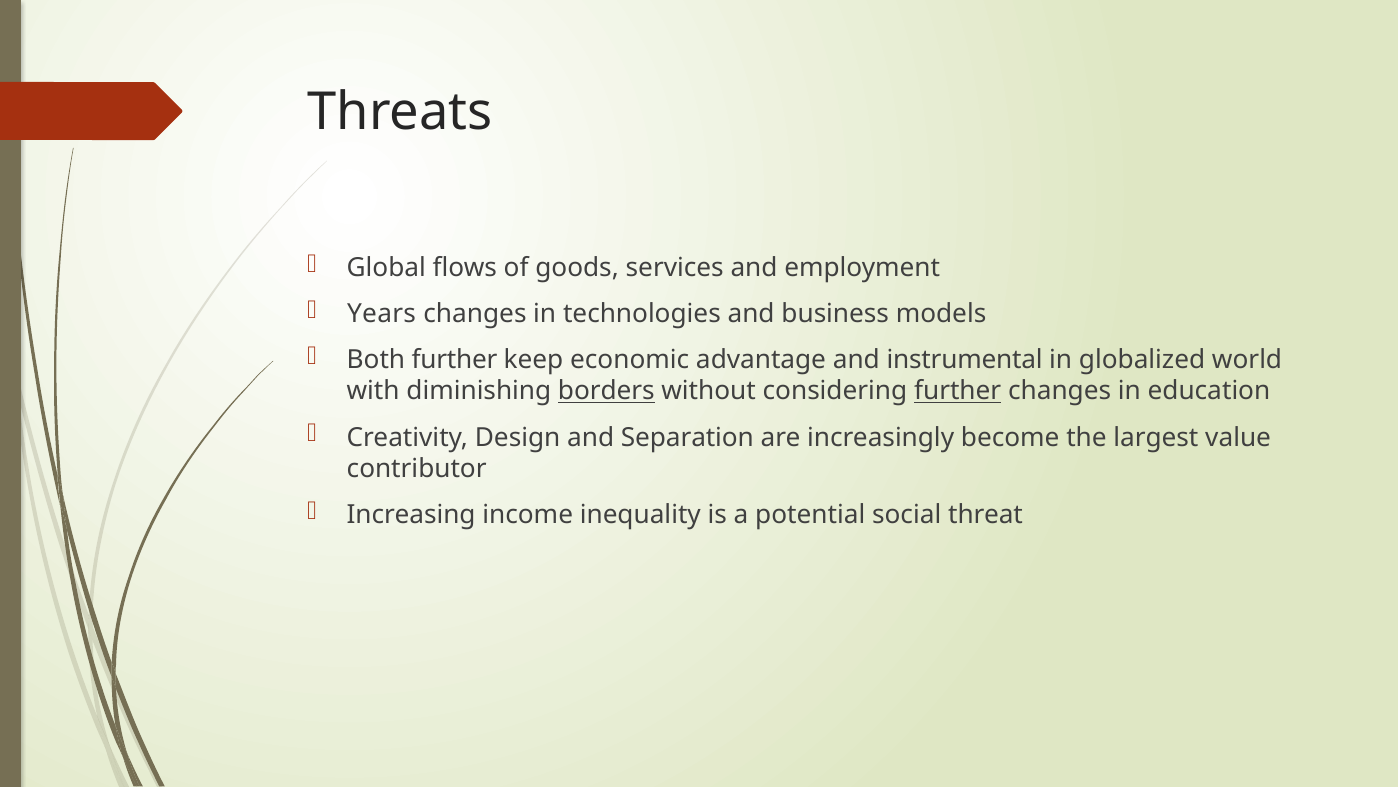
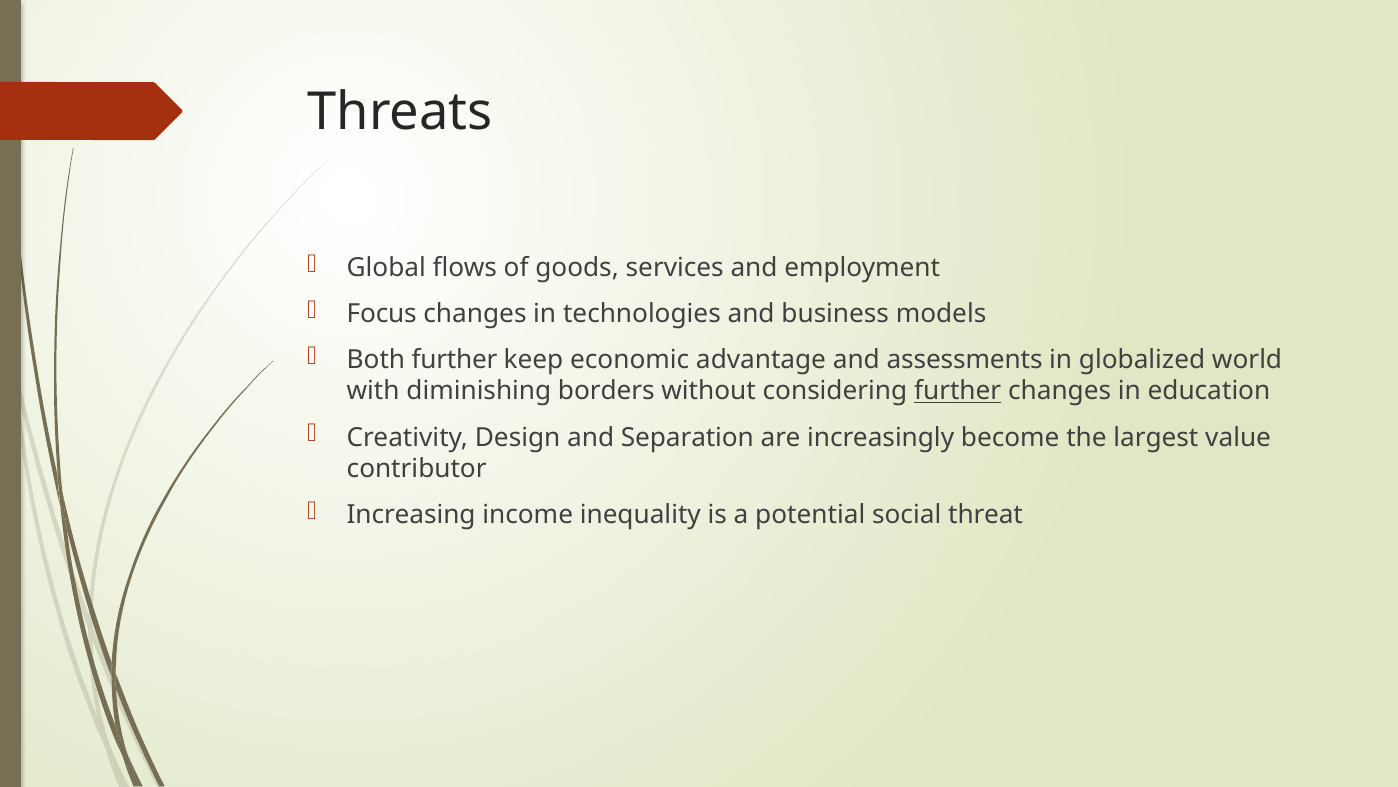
Years: Years -> Focus (382, 313)
instrumental: instrumental -> assessments (965, 360)
borders underline: present -> none (606, 391)
